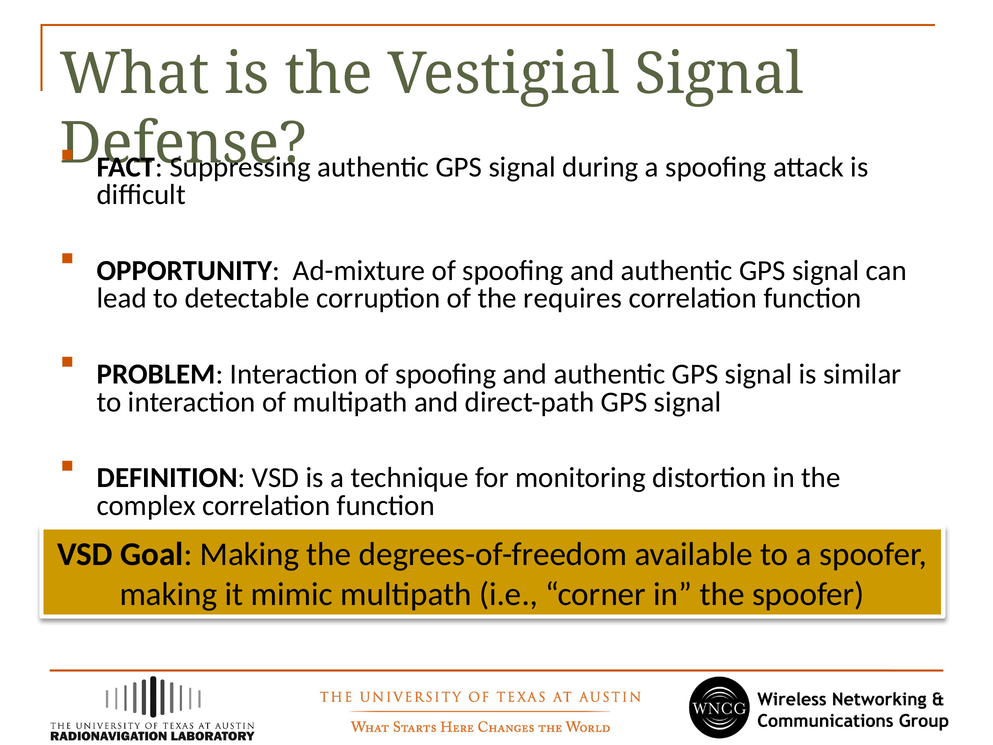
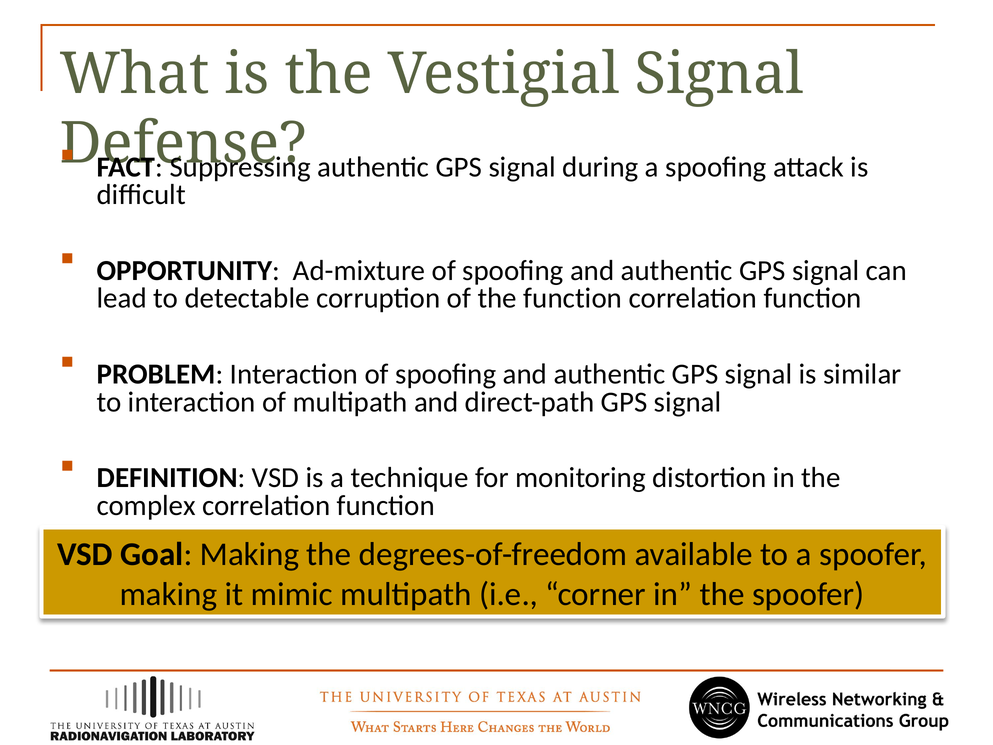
the requires: requires -> function (573, 298)
